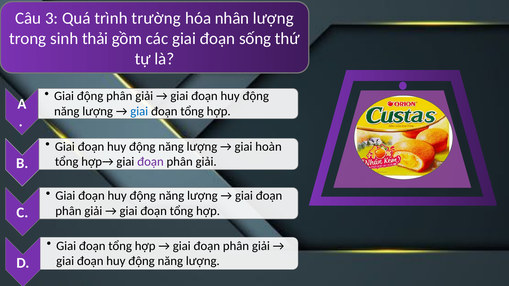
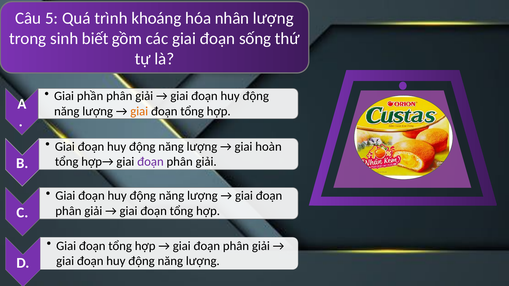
3: 3 -> 5 (52, 18)
trường: trường -> khoáng (156, 18)
thải: thải -> biết (95, 39)
Giai động: động -> phần (90, 96)
giai colour: blue -> orange (139, 111)
